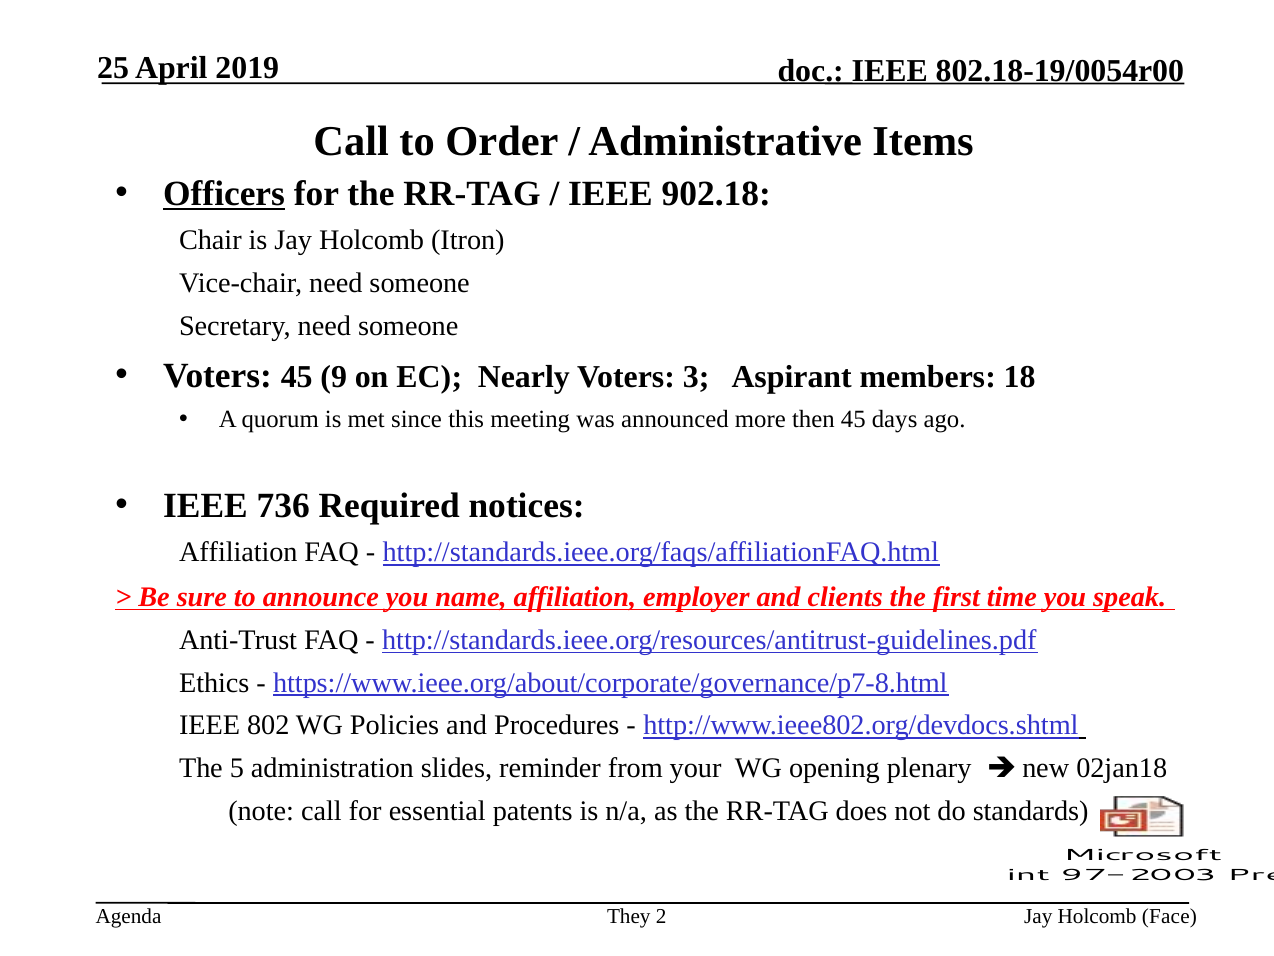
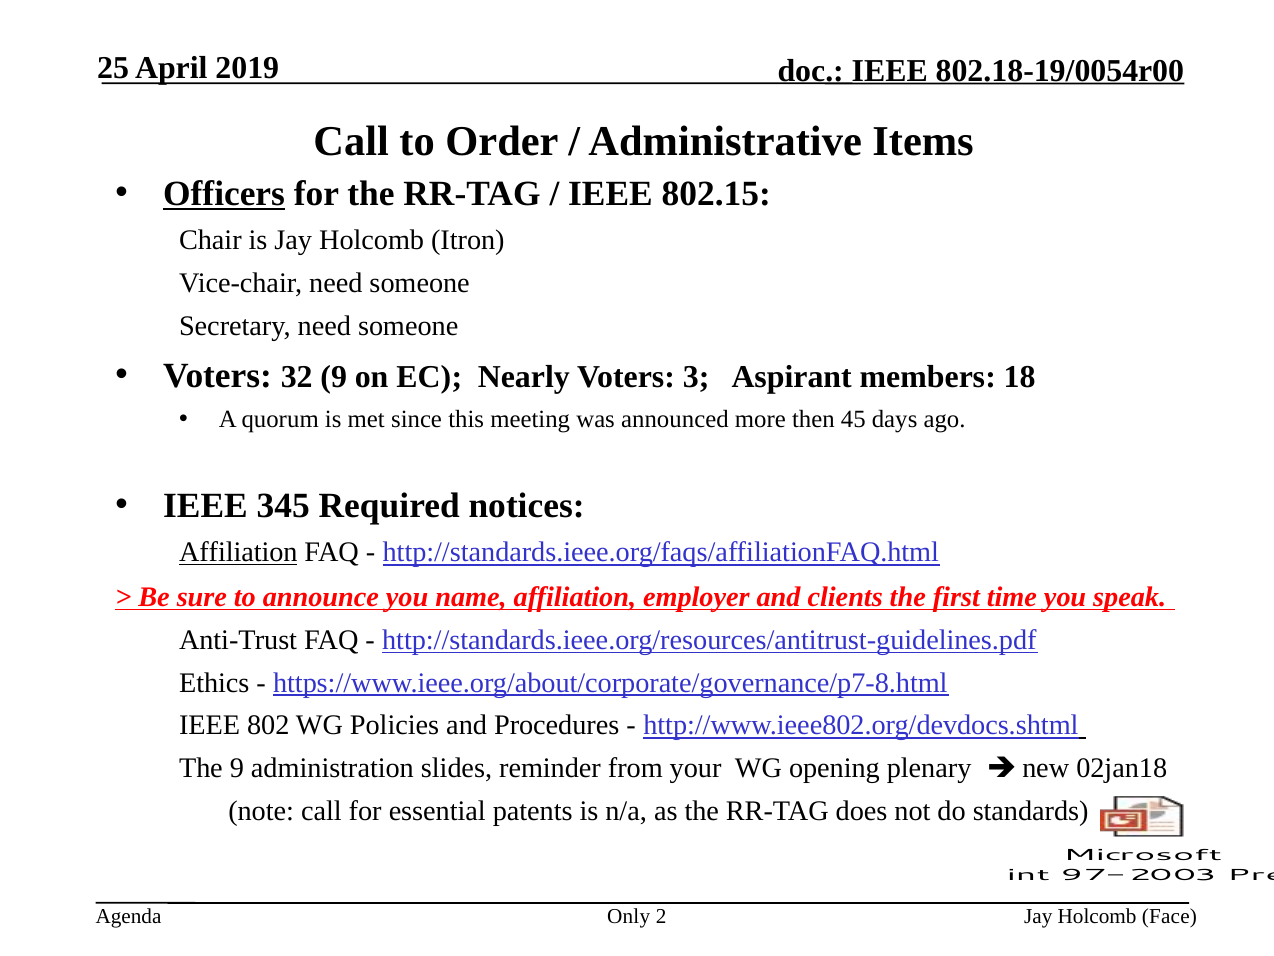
902.18: 902.18 -> 802.15 (716, 194)
Voters 45: 45 -> 32 (297, 377)
736: 736 -> 345 (283, 506)
Affiliation underline: none -> present (238, 552)
The 5: 5 -> 9 (237, 768)
They: They -> Only (629, 916)
